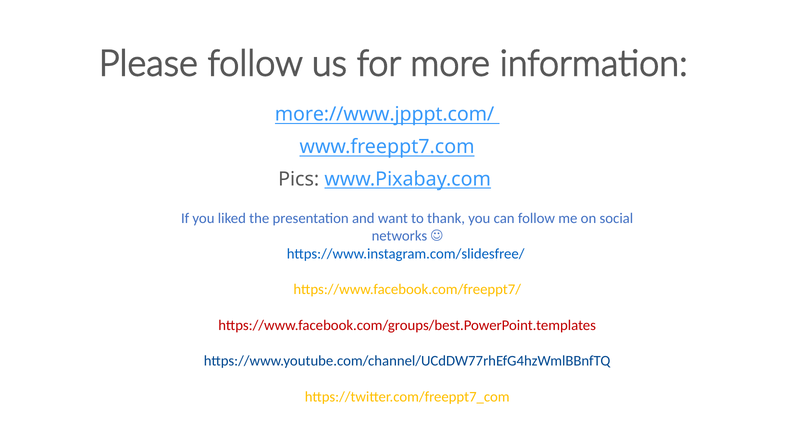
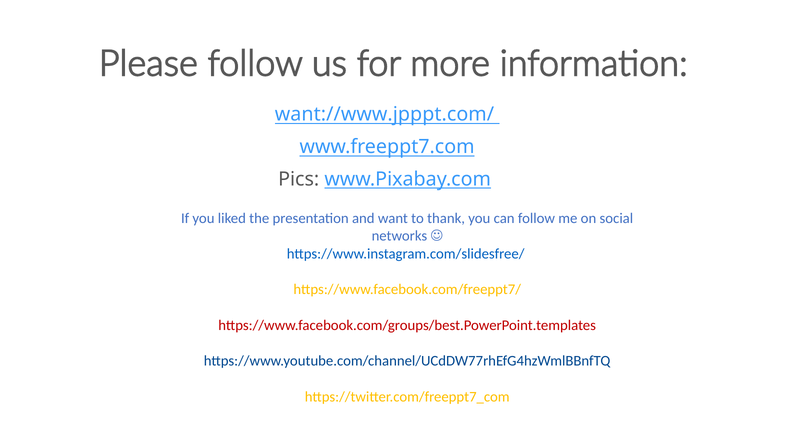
more://www.jpppt.com/: more://www.jpppt.com/ -> want://www.jpppt.com/ (384, 114)
